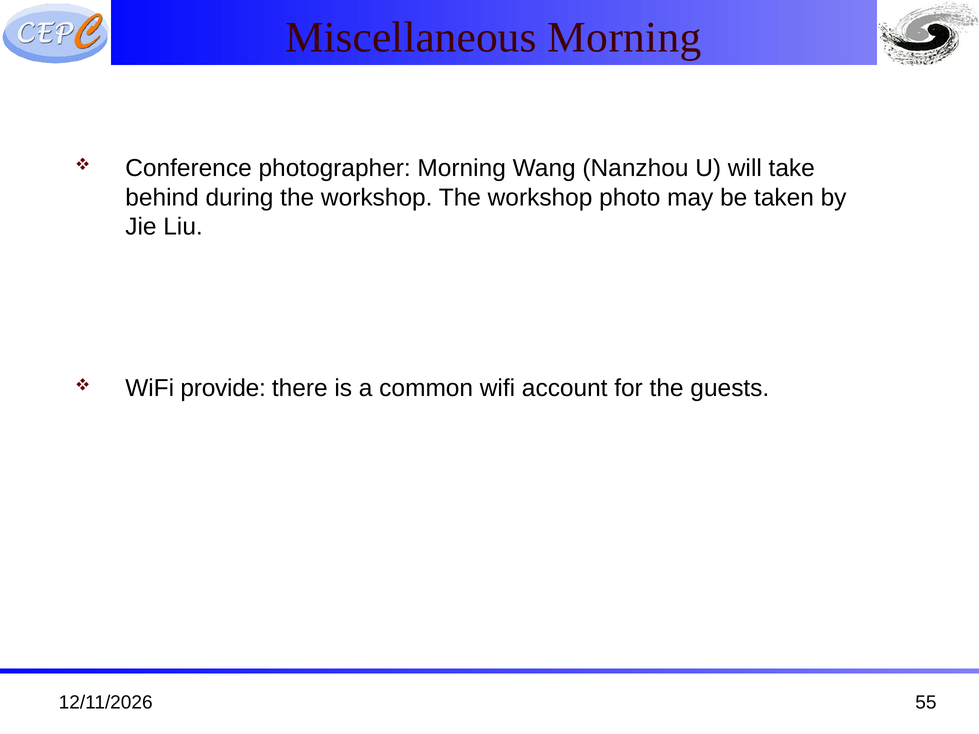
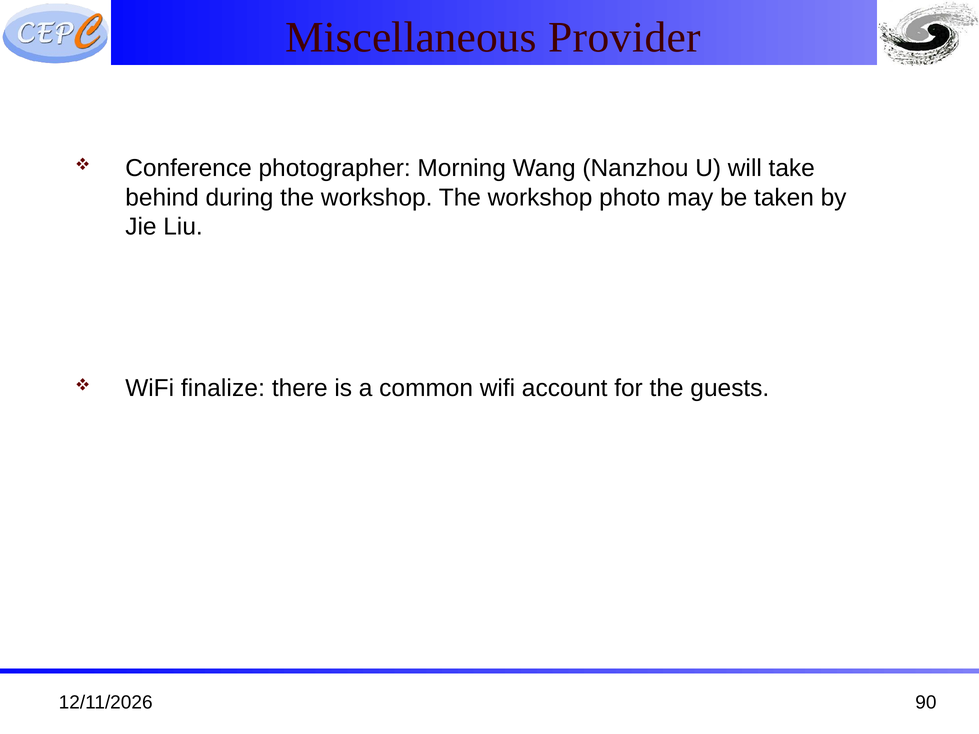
Miscellaneous Morning: Morning -> Provider (625, 37)
provide: provide -> finalize (223, 388)
55: 55 -> 90 (926, 703)
